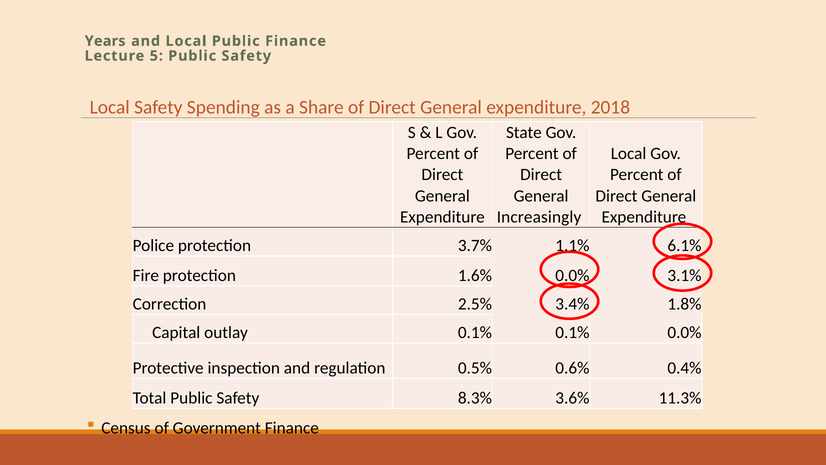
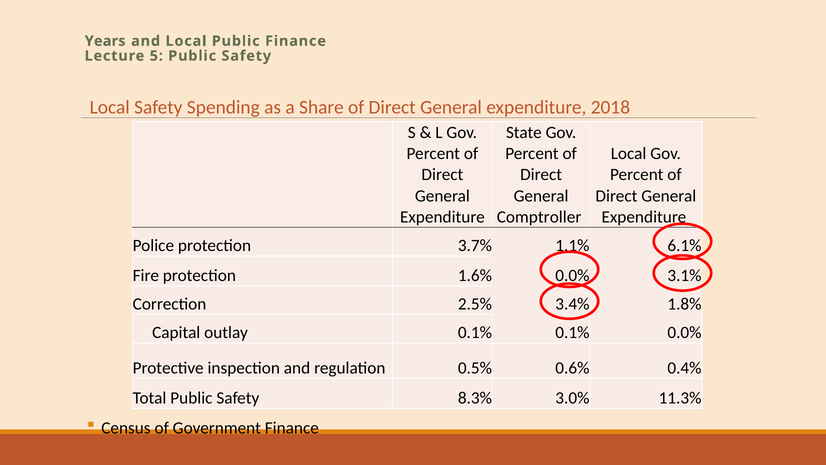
Increasingly: Increasingly -> Comptroller (539, 217)
3.6%: 3.6% -> 3.0% (572, 398)
